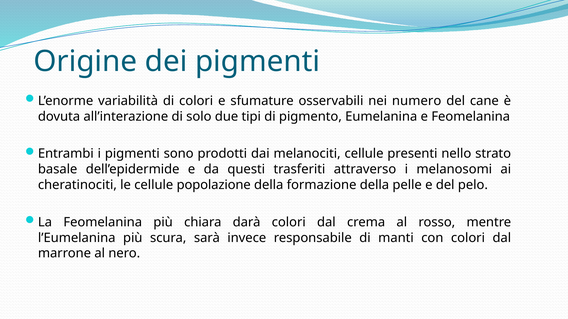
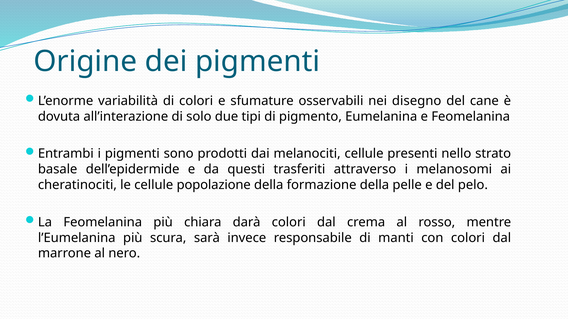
numero: numero -> disegno (417, 101)
